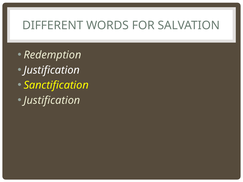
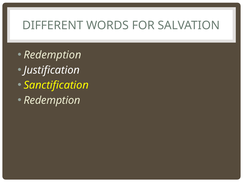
Justification: Justification -> Redemption (52, 100)
